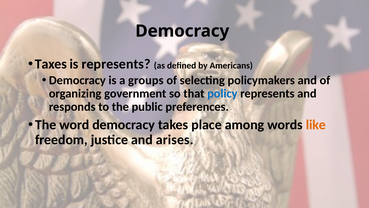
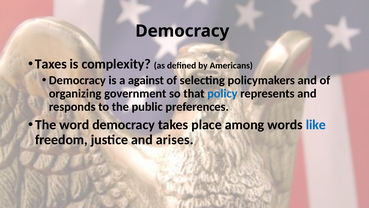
is represents: represents -> complexity (116, 64)
groups: groups -> against (146, 80)
like colour: orange -> blue (316, 125)
